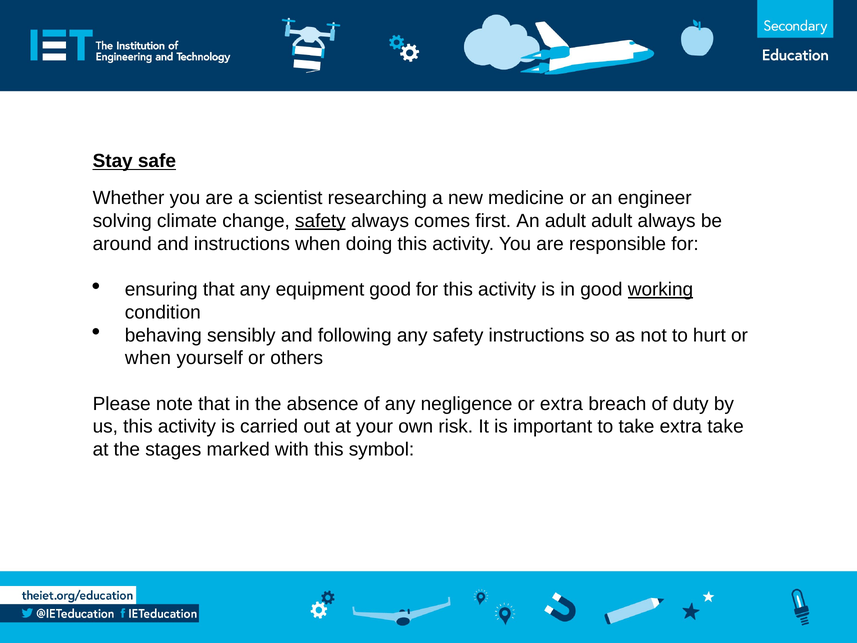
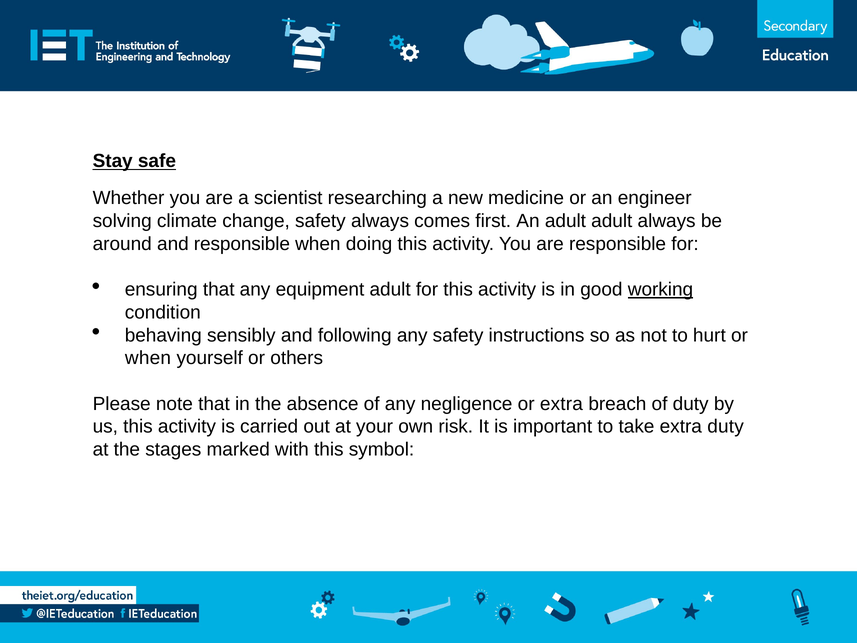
safety underline: present -> none (320, 221)
and instructions: instructions -> responsible (242, 244)
equipment good: good -> adult (390, 289)
extra take: take -> duty (726, 427)
